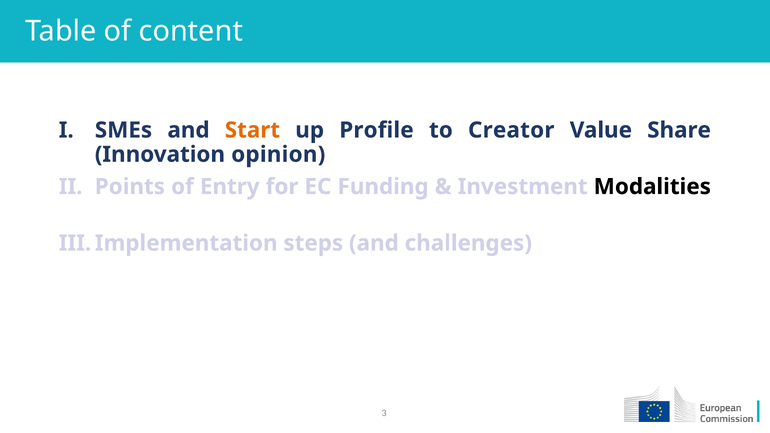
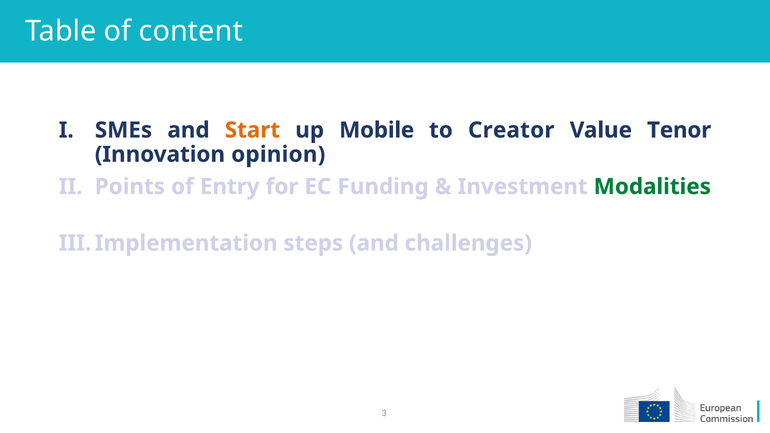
Profile: Profile -> Mobile (377, 130)
Share: Share -> Tenor (679, 130)
Modalities colour: black -> green (652, 187)
